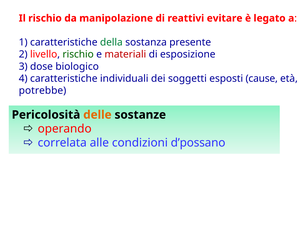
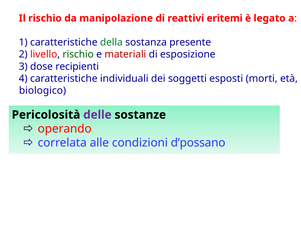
evitare: evitare -> eritemi (225, 18)
biologico: biologico -> recipienti (77, 66)
cause: cause -> morti (262, 78)
potrebbe: potrebbe -> biologico (43, 90)
delle colour: orange -> purple (97, 115)
